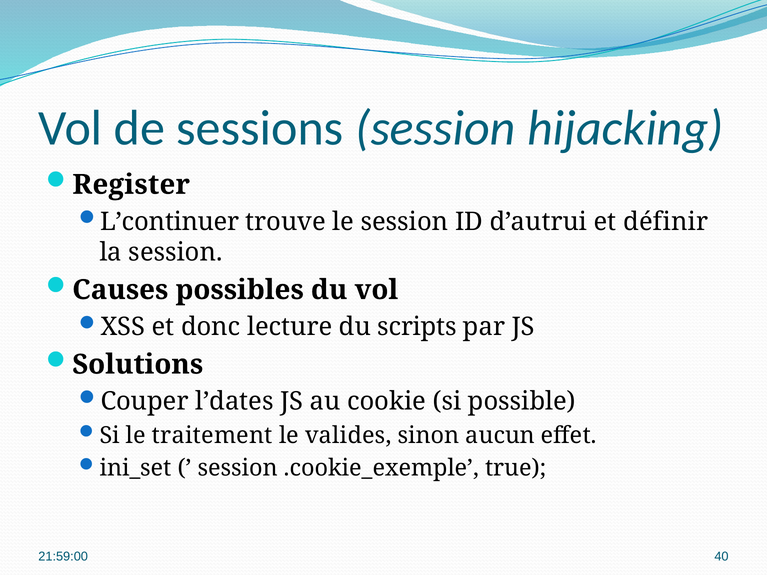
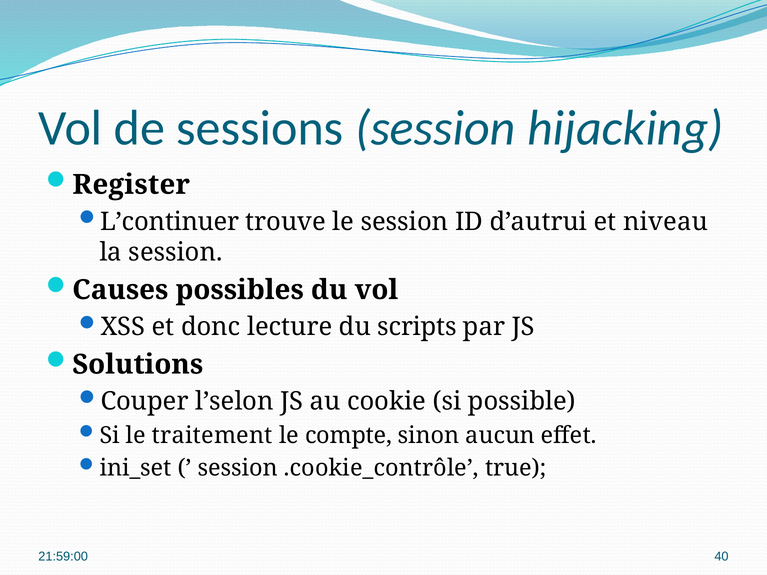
définir: définir -> niveau (666, 222)
l’dates: l’dates -> l’selon (234, 402)
valides: valides -> compte (349, 435)
.cookie_exemple: .cookie_exemple -> .cookie_contrôle (381, 468)
